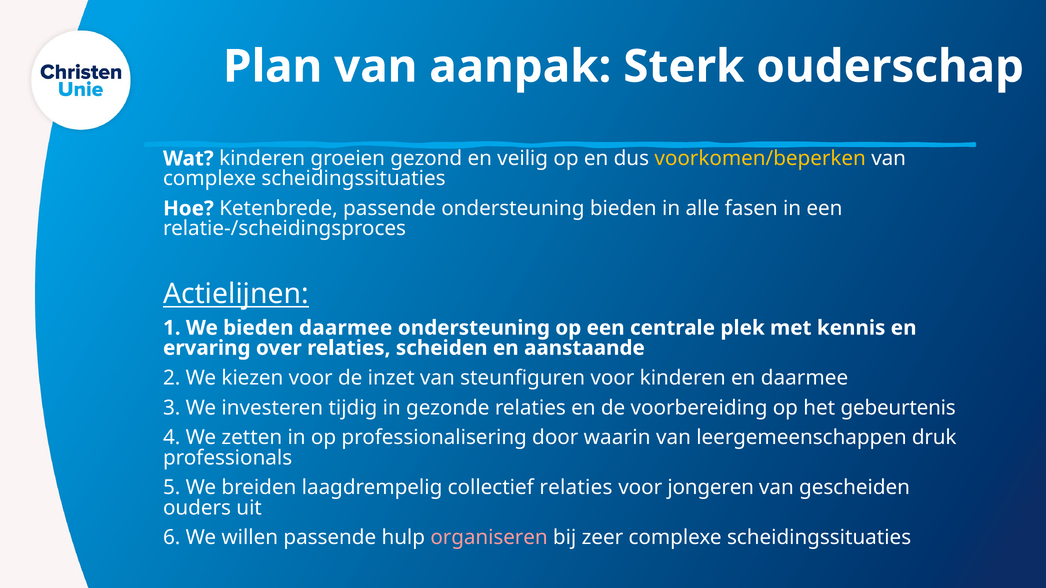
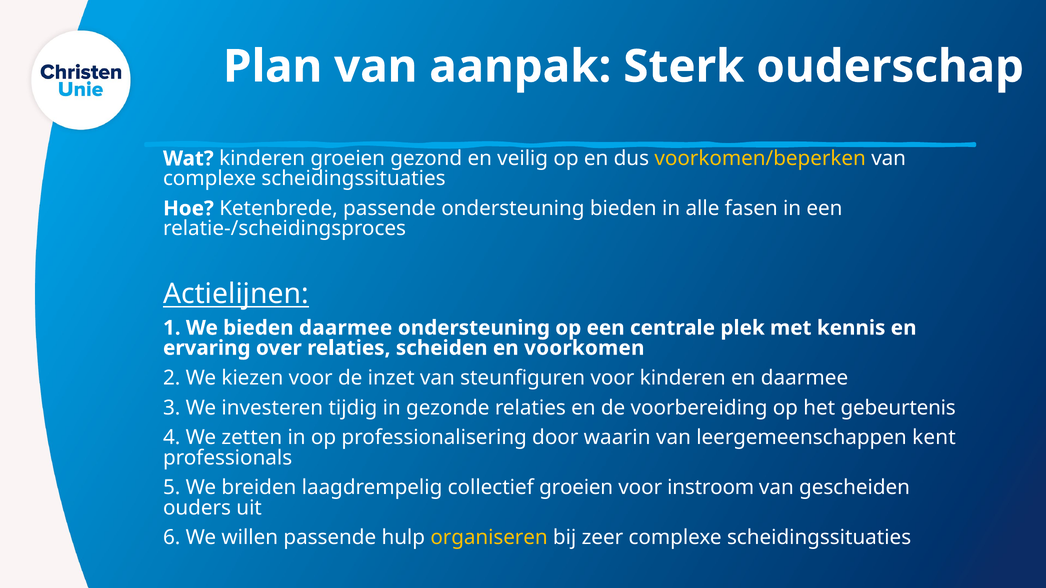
aanstaande: aanstaande -> voorkomen (584, 348)
druk: druk -> kent (934, 438)
collectief relaties: relaties -> groeien (576, 488)
jongeren: jongeren -> instroom (711, 488)
organiseren colour: pink -> yellow (489, 538)
